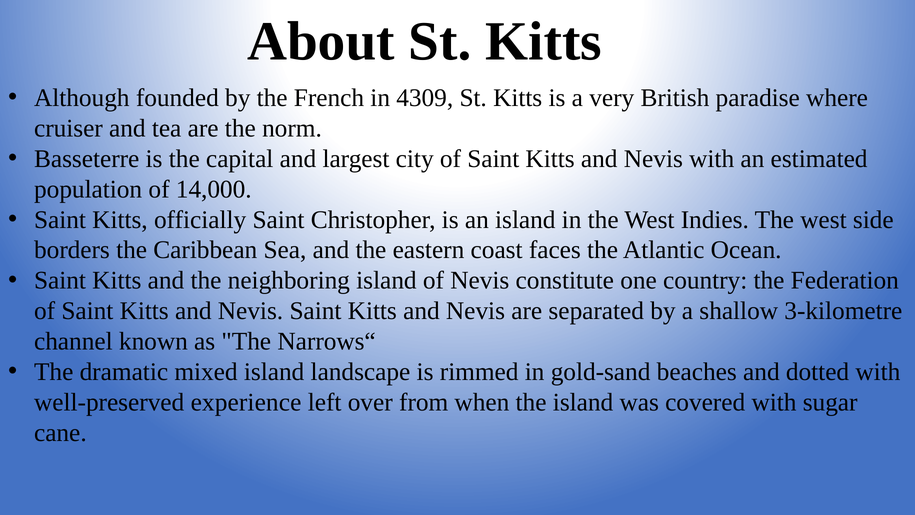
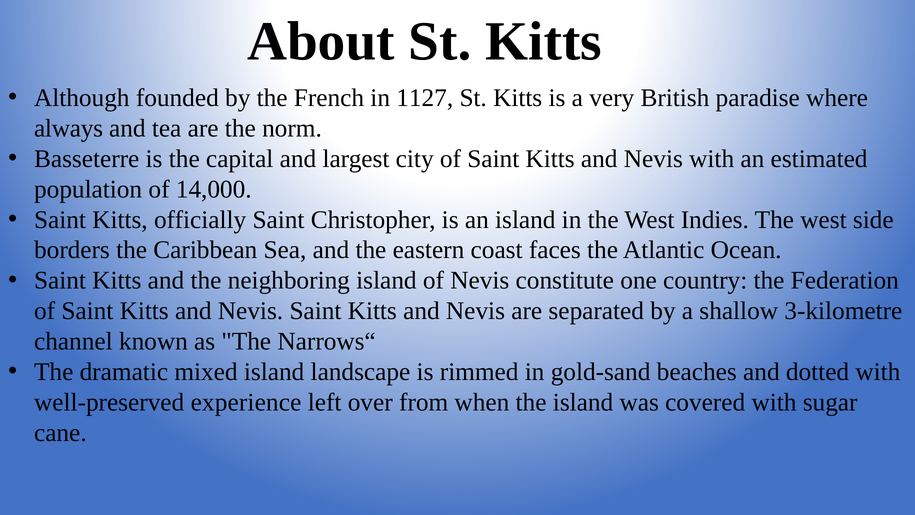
4309: 4309 -> 1127 (425, 98)
cruiser: cruiser -> always (69, 128)
